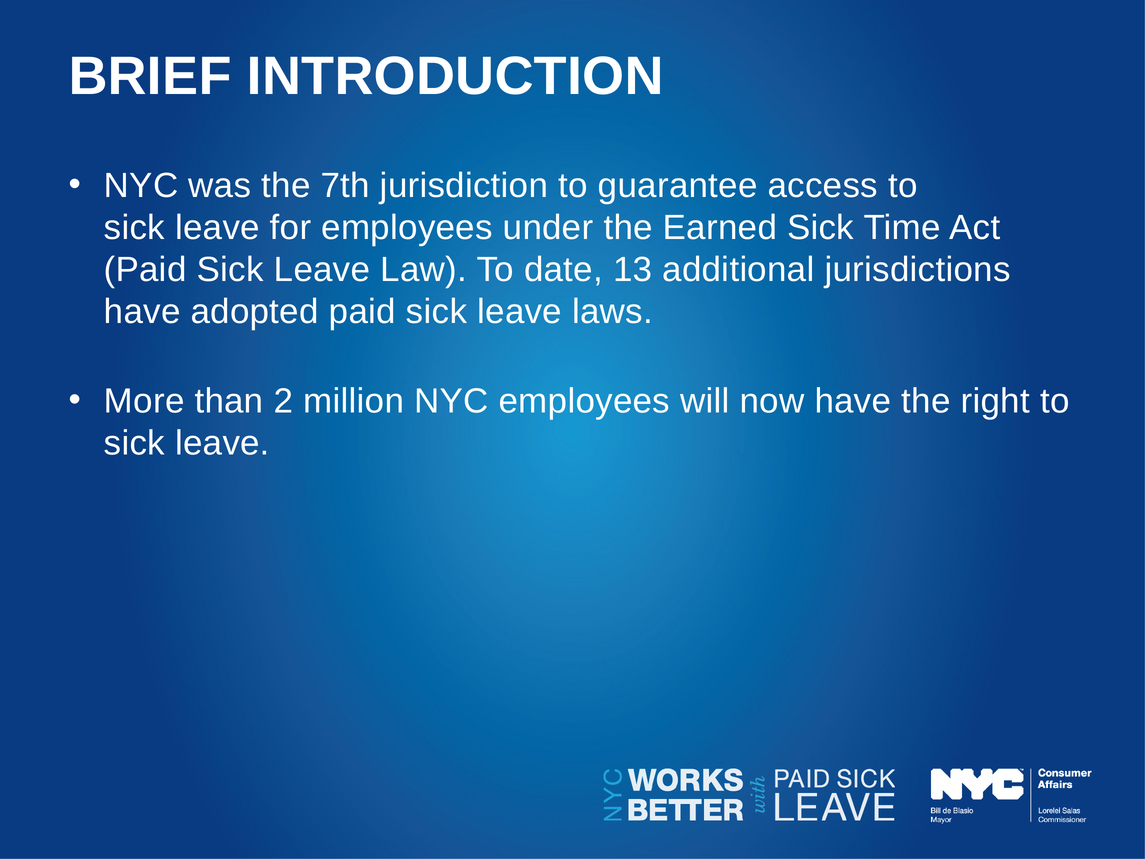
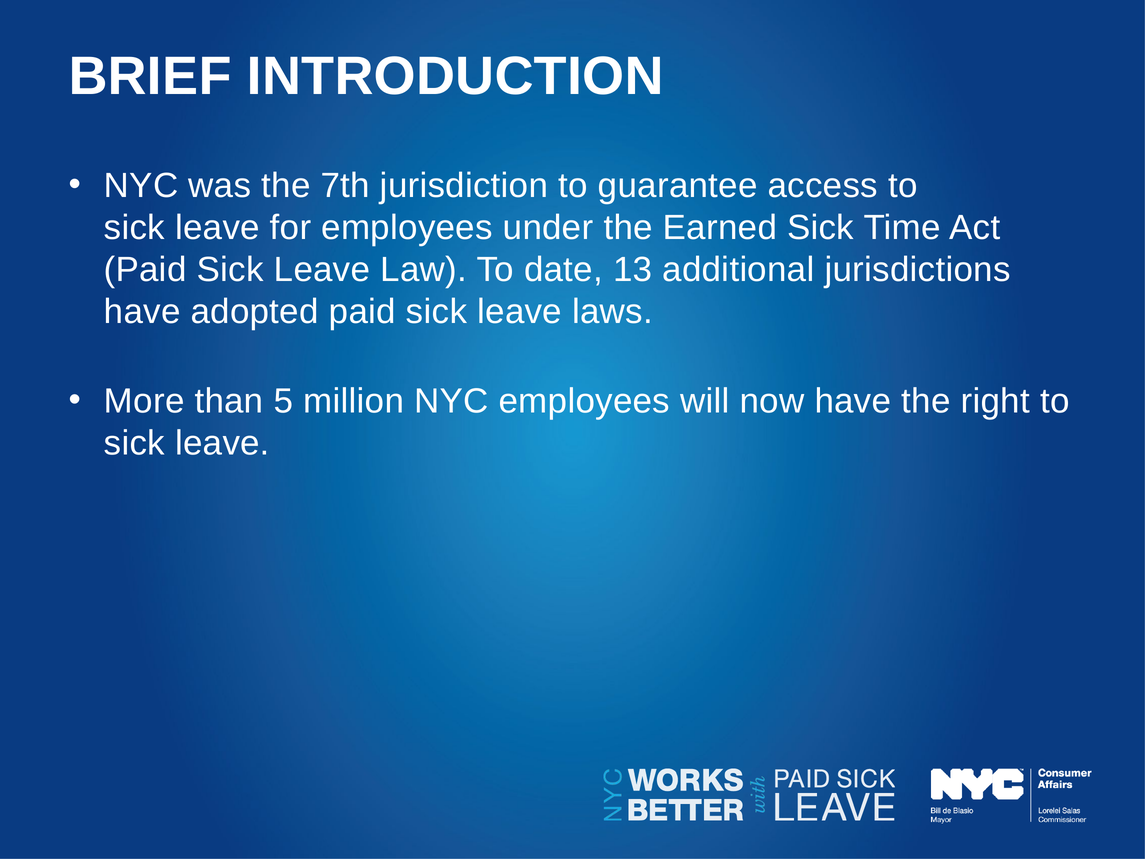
2: 2 -> 5 (283, 401)
